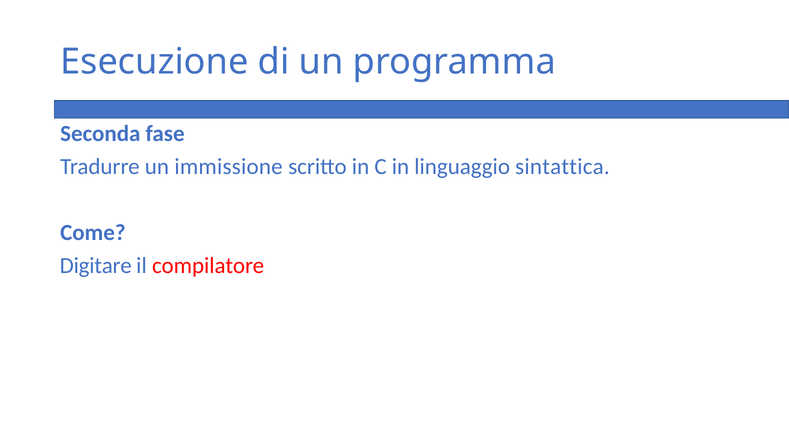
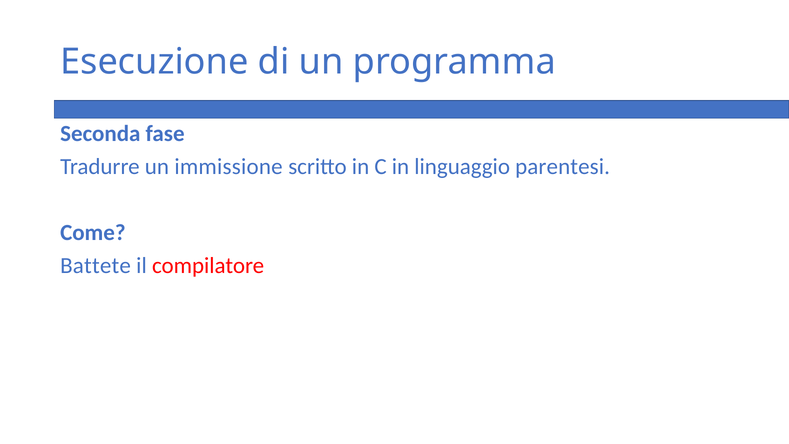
sintattica: sintattica -> parentesi (563, 166)
Digitare: Digitare -> Battete (96, 266)
